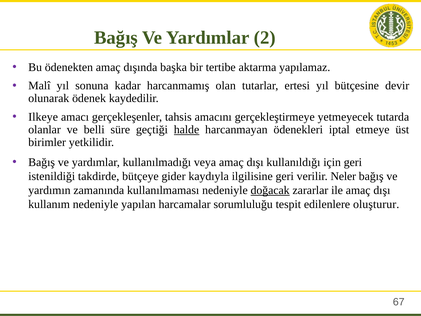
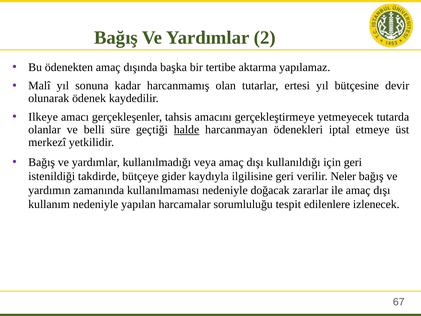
birimler: birimler -> merkezî (47, 142)
doğacak underline: present -> none (270, 190)
oluşturur: oluşturur -> izlenecek (376, 204)
